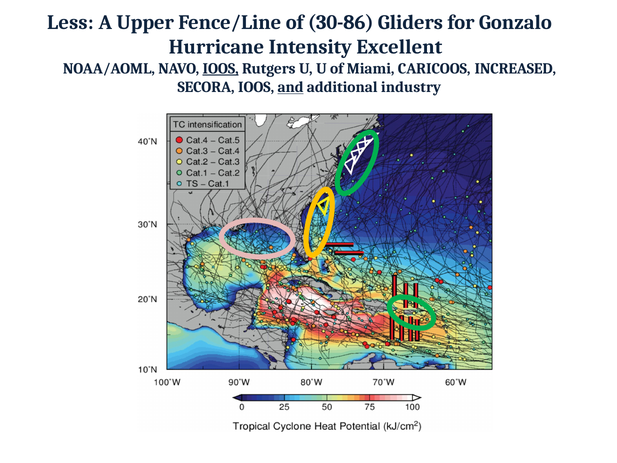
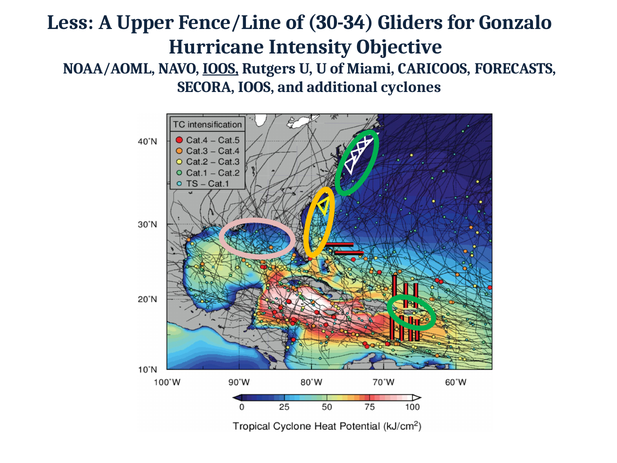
30-86: 30-86 -> 30-34 (341, 22)
Excellent: Excellent -> Objective (399, 47)
INCREASED: INCREASED -> FORECASTS (515, 69)
and underline: present -> none (291, 87)
industry: industry -> cyclones (411, 87)
